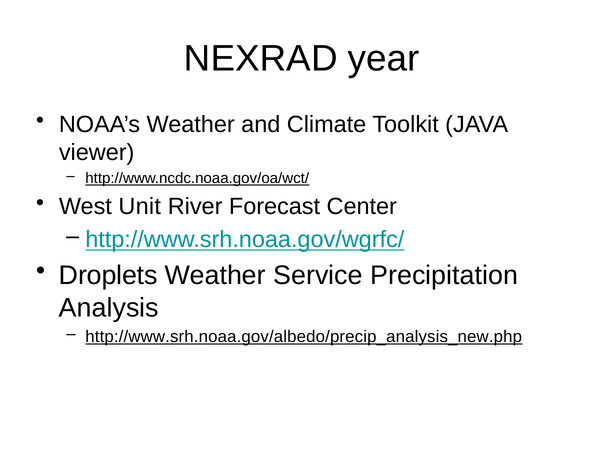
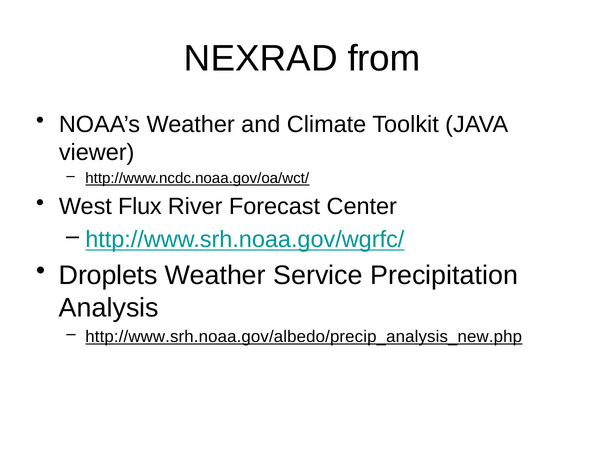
year: year -> from (384, 58)
Unit: Unit -> Flux (140, 207)
